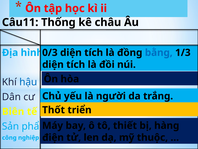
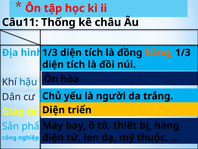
0/3: 0/3 -> 1/3 (50, 52)
bằng colour: blue -> orange (159, 52)
Thốt: Thốt -> Diện (54, 110)
Biên: Biên -> Giáp (13, 111)
